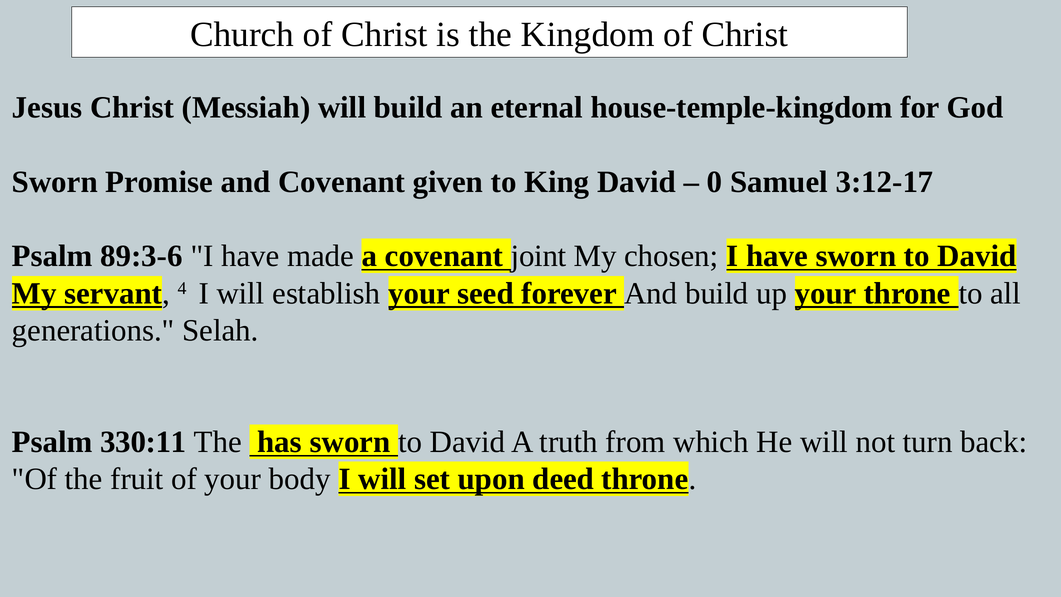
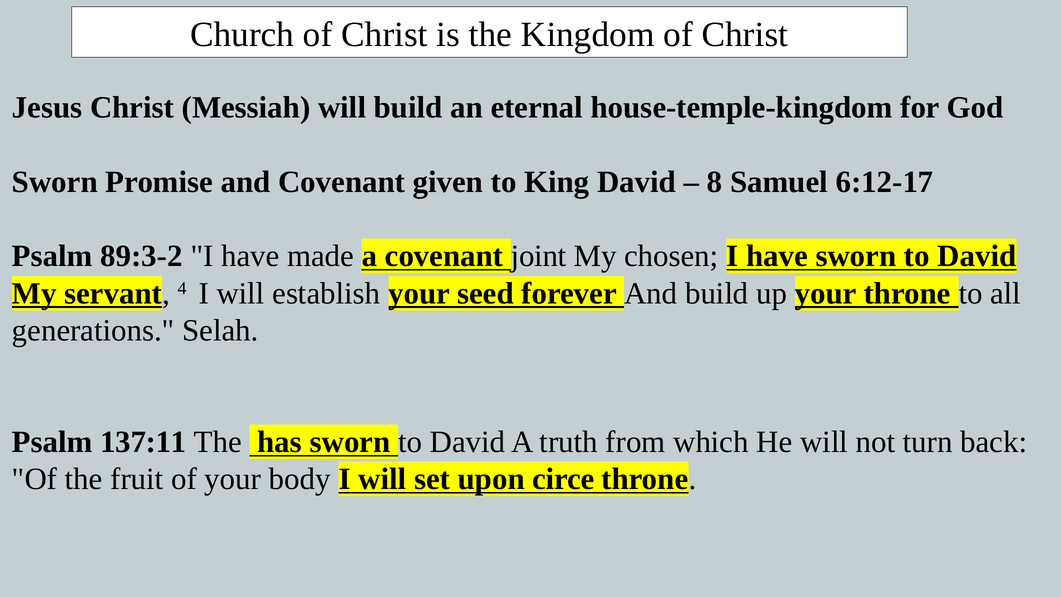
0: 0 -> 8 (715, 182)
3:12-17: 3:12-17 -> 6:12-17 (885, 182)
89:3-6: 89:3-6 -> 89:3-2 (141, 256)
330:11: 330:11 -> 137:11 (143, 442)
deed: deed -> circe (563, 479)
